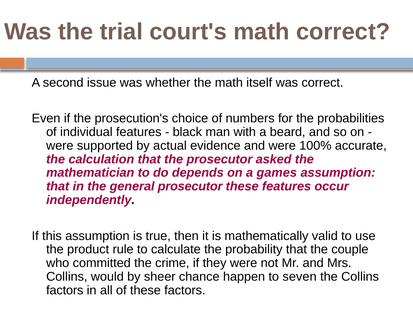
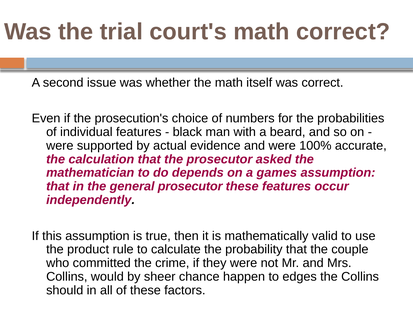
seven: seven -> edges (300, 277)
factors: factors -> should (65, 291)
